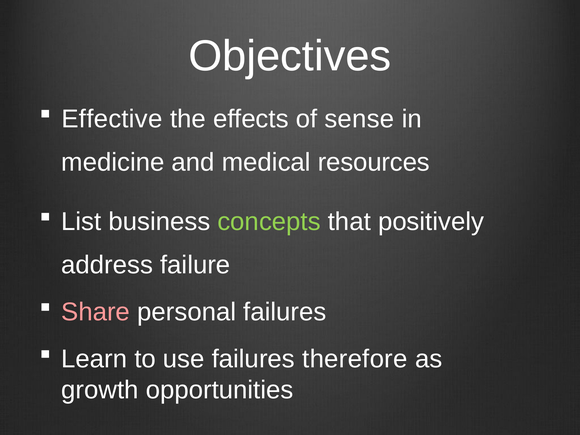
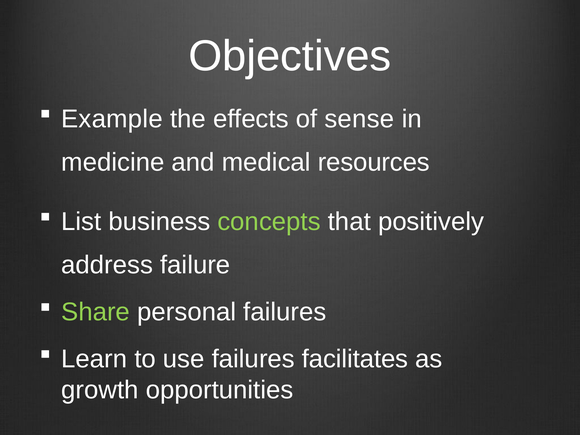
Effective: Effective -> Example (112, 119)
Share colour: pink -> light green (96, 312)
therefore: therefore -> facilitates (355, 359)
